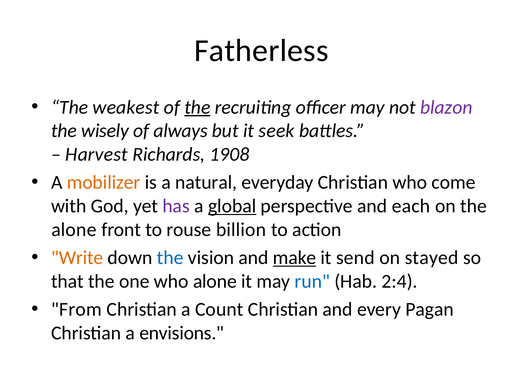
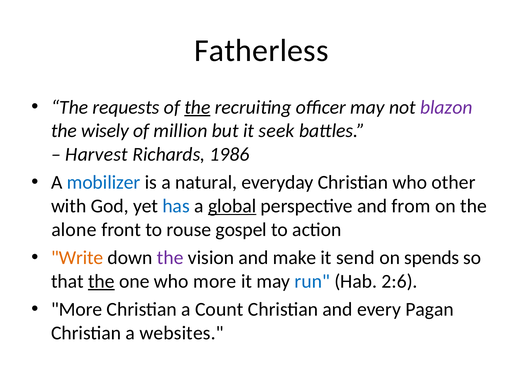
weakest: weakest -> requests (126, 107)
always: always -> million (181, 131)
1908: 1908 -> 1986 (229, 154)
mobilizer colour: orange -> blue (104, 183)
come: come -> other (454, 183)
has colour: purple -> blue (176, 206)
each: each -> from (411, 206)
billion: billion -> gospel (241, 230)
the colour: blue -> purple (170, 258)
make underline: present -> none (295, 258)
stayed: stayed -> spends (432, 258)
the underline: none -> present (101, 281)
who alone: alone -> more (215, 281)
2:4: 2:4 -> 2:6 (400, 281)
From: From -> More (77, 310)
envisions: envisions -> websites (182, 333)
